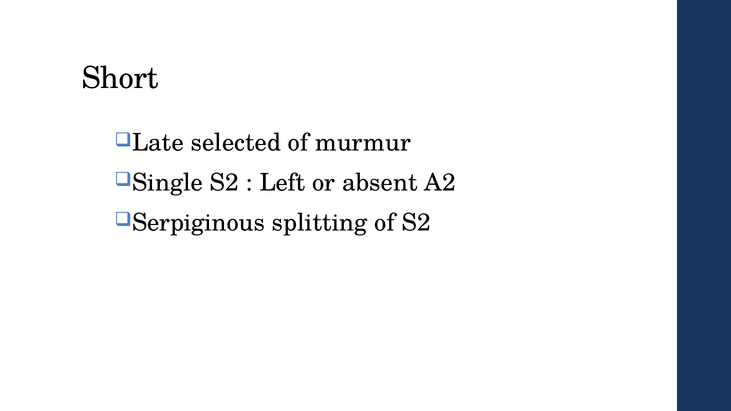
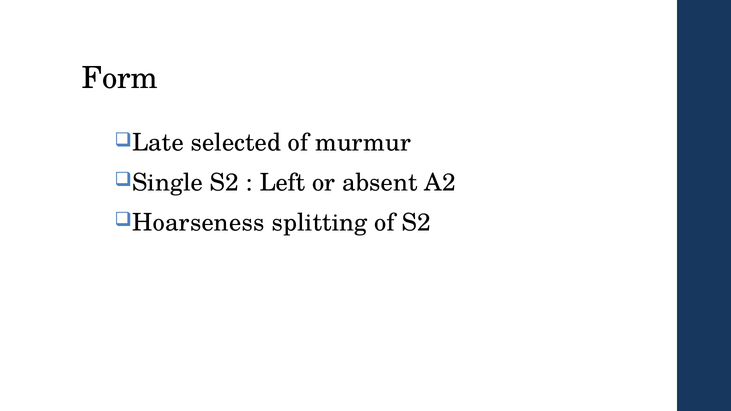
Short: Short -> Form (120, 78)
Serpiginous: Serpiginous -> Hoarseness (198, 223)
